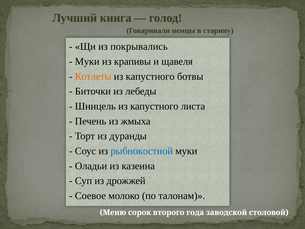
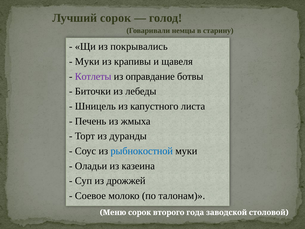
Лучший книга: книга -> сорок (116, 18)
Котлеты colour: orange -> purple (93, 76)
капустного: капустного -> оправдание (150, 76)
